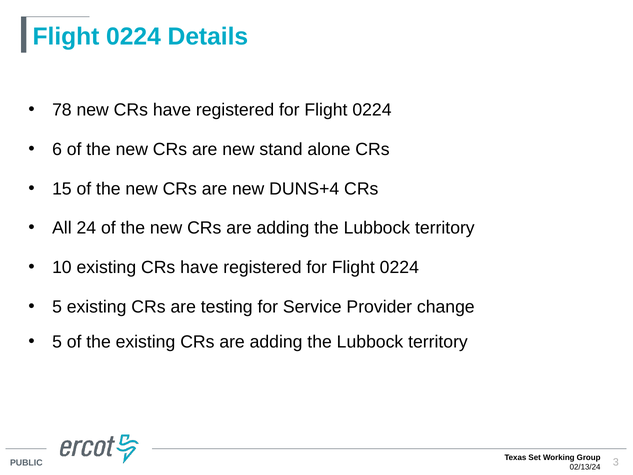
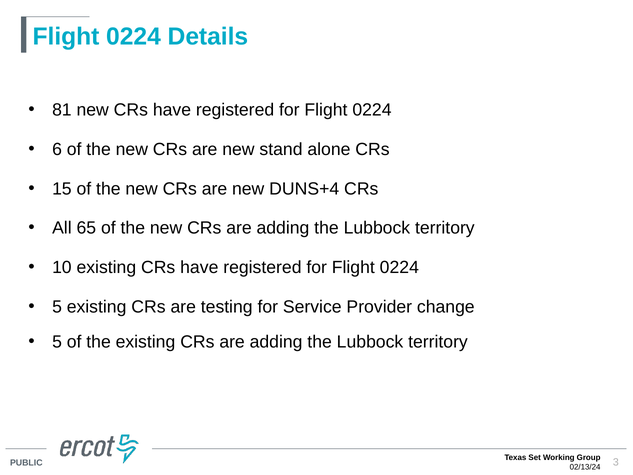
78: 78 -> 81 (62, 110)
24: 24 -> 65 (86, 228)
